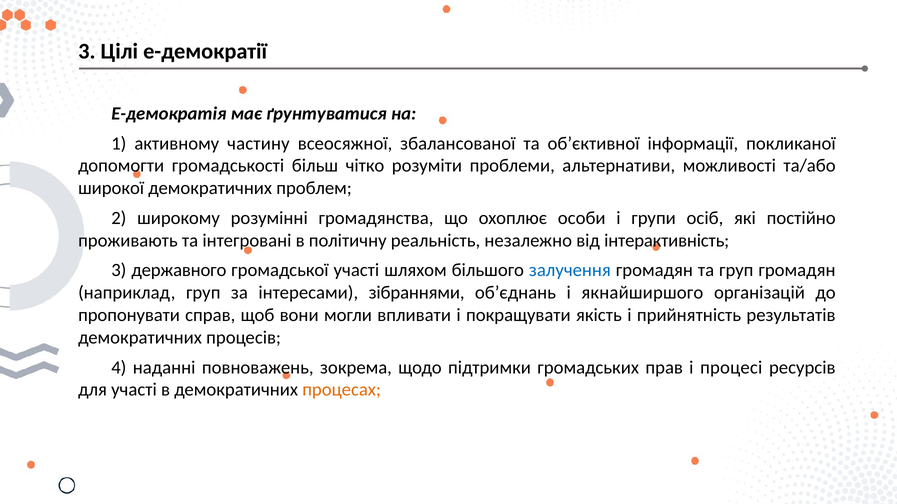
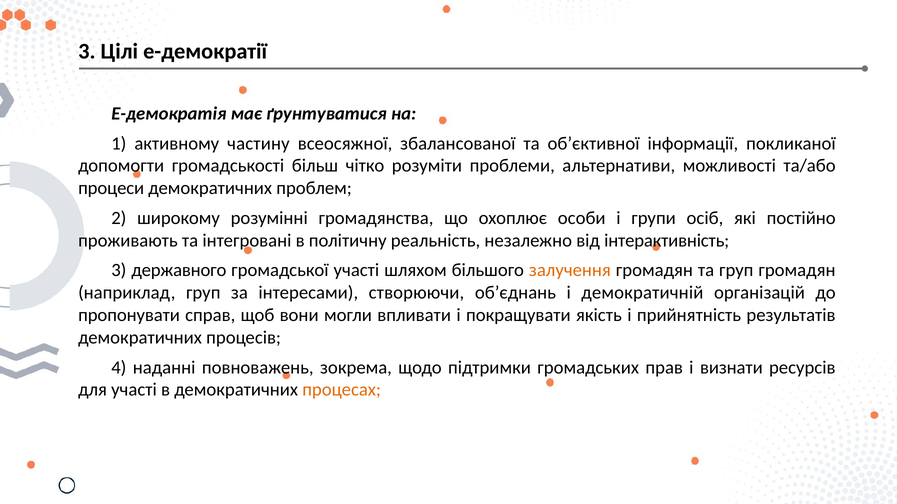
широкої: широкої -> процеси (111, 188)
залучення colour: blue -> orange (570, 271)
зібраннями: зібраннями -> створюючи (416, 293)
якнайширшого: якнайширшого -> демократичній (642, 293)
процесі: процесі -> визнати (731, 368)
